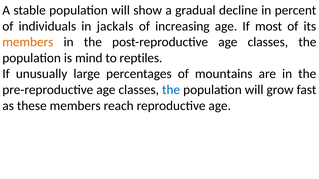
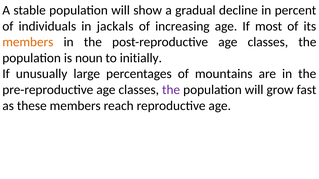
mind: mind -> noun (89, 58)
reptiles: reptiles -> initially (141, 58)
the colour: blue -> purple (171, 90)
